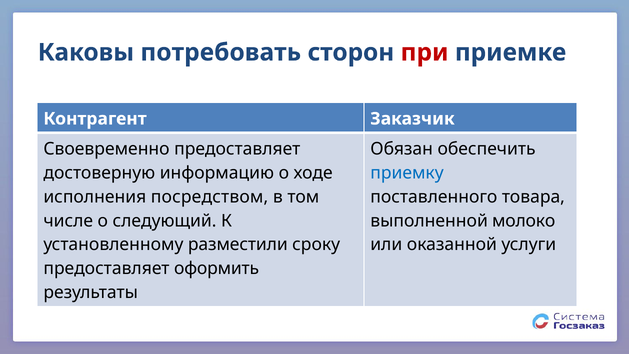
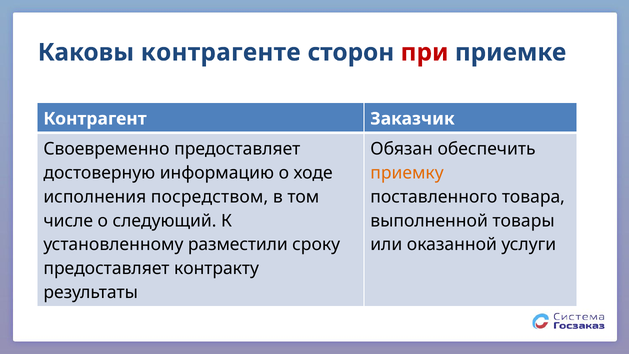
потребовать: потребовать -> контрагенте (221, 52)
приемку colour: blue -> orange (407, 173)
молоко: молоко -> товары (524, 221)
оформить: оформить -> контракту (216, 268)
